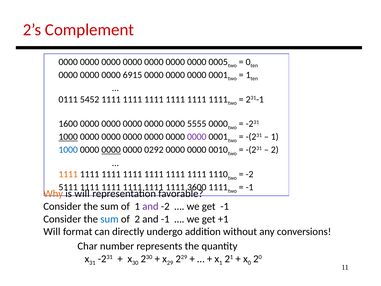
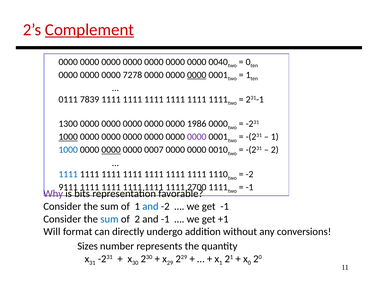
Complement underline: none -> present (90, 30)
0005: 0005 -> 0040 (218, 62)
6915: 6915 -> 7278 (132, 75)
0000 underline: none -> present (197, 75)
5452: 5452 -> 7839 (90, 99)
1600: 1600 -> 1300 (68, 124)
5555: 5555 -> 1986 (197, 124)
0292: 0292 -> 0007 (154, 150)
1111 colour: orange -> blue (68, 174)
5111: 5111 -> 9111 (68, 187)
3600: 3600 -> 2700 (197, 187)
Why colour: orange -> purple (53, 193)
is will: will -> bits (82, 193)
and colour: purple -> blue (150, 206)
Char: Char -> Sizes (88, 246)
